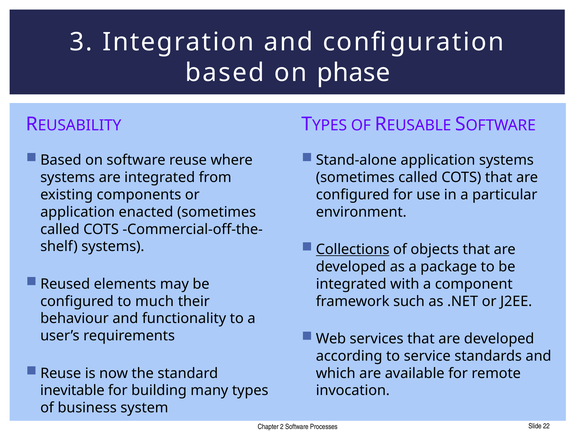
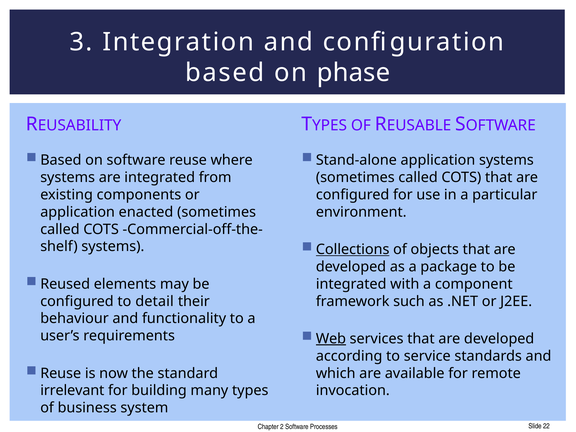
much: much -> detail (155, 301)
Web underline: none -> present (331, 339)
inevitable: inevitable -> irrelevant (72, 391)
